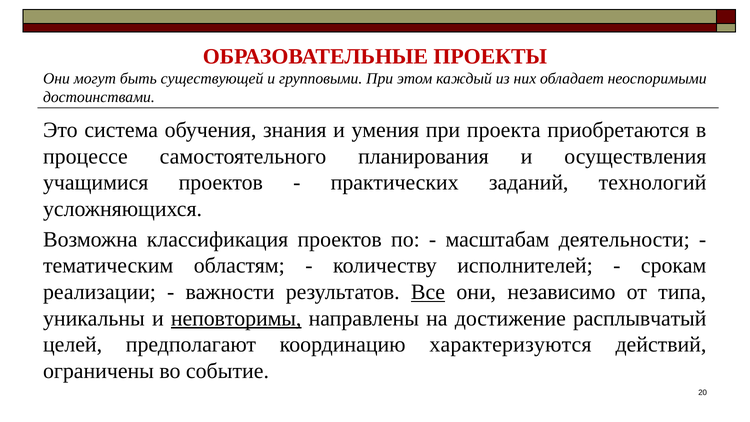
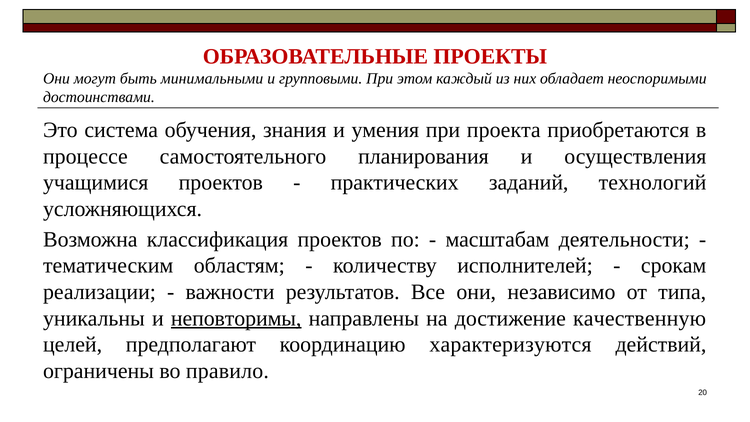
существующей: существующей -> минимальными (212, 79)
Все underline: present -> none (428, 292)
расплывчатый: расплывчатый -> качественную (640, 318)
событие: событие -> правило (227, 371)
